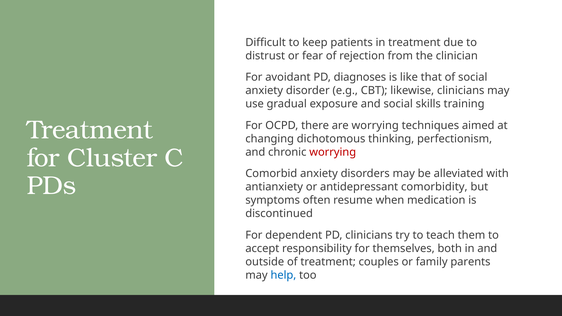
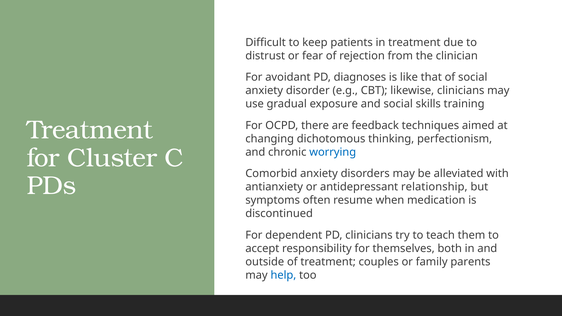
are worrying: worrying -> feedback (375, 126)
worrying colour: red -> blue (333, 152)
comorbidity: comorbidity -> relationship (434, 187)
